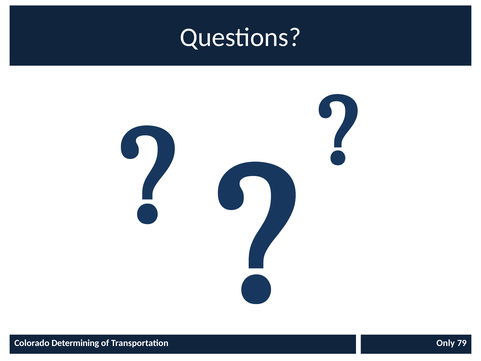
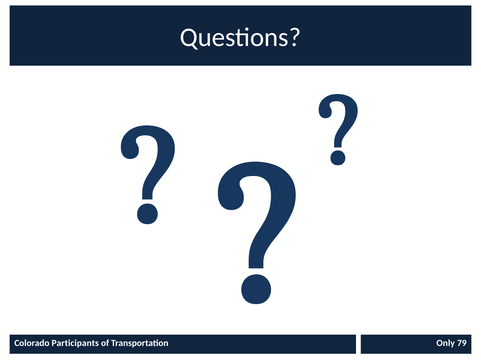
Determining: Determining -> Participants (75, 343)
